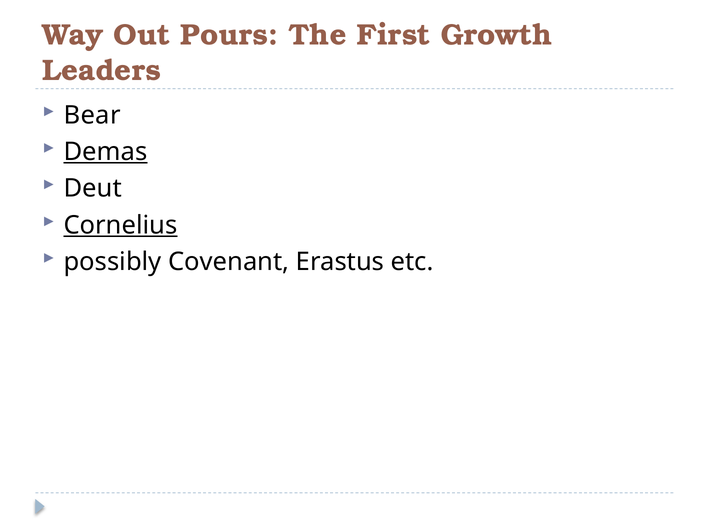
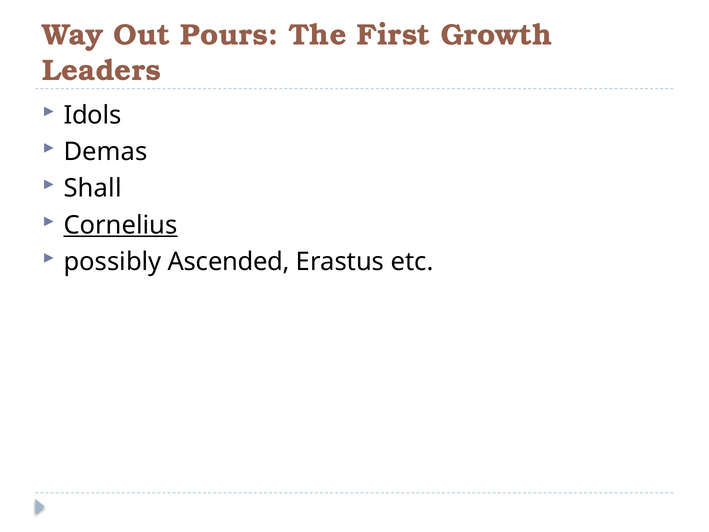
Bear: Bear -> Idols (92, 115)
Demas underline: present -> none (106, 152)
Deut: Deut -> Shall (93, 188)
Covenant: Covenant -> Ascended (229, 262)
